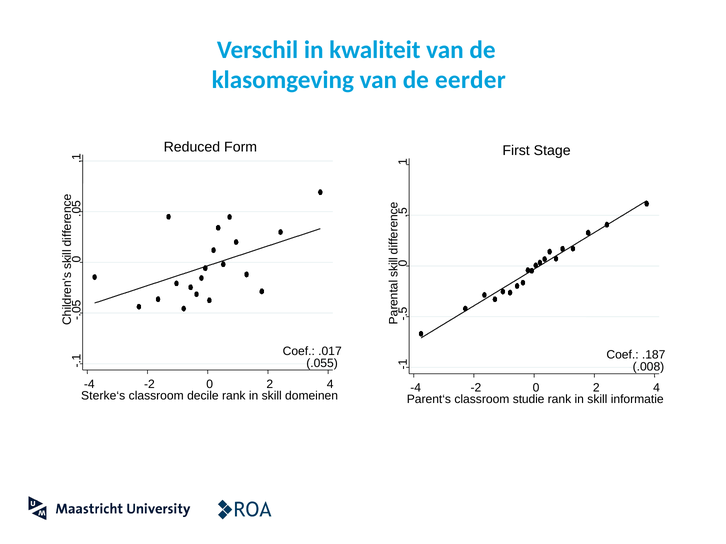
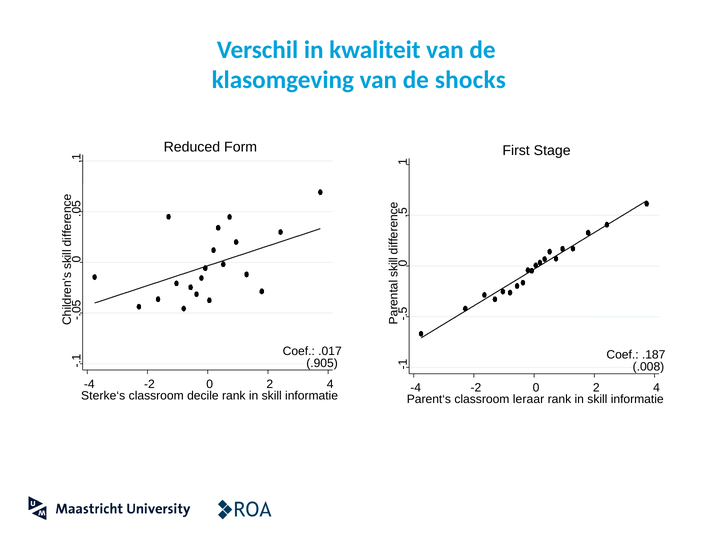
eerder: eerder -> shocks (470, 80)
.055: .055 -> .905 (322, 364)
domeinen: domeinen -> informatie (312, 396)
studie: studie -> leraar (529, 400)
